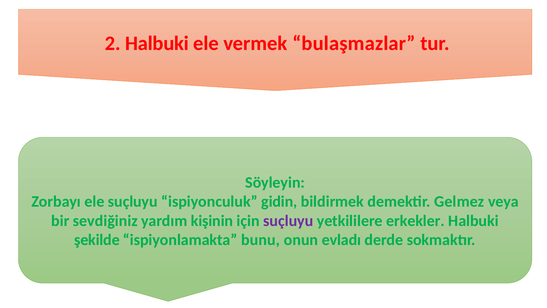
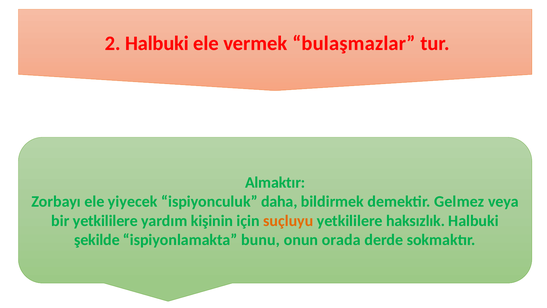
Söyleyin: Söyleyin -> Almaktır (275, 182)
ele suçluyu: suçluyu -> yiyecek (133, 201)
gidin: gidin -> daha (279, 201)
bir sevdiğiniz: sevdiğiniz -> yetkililere (105, 221)
suçluyu colour: purple -> orange (288, 221)
erkekler: erkekler -> haksızlık (415, 221)
evladı: evladı -> orada (341, 240)
